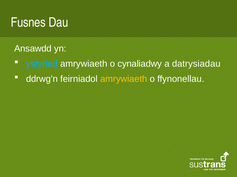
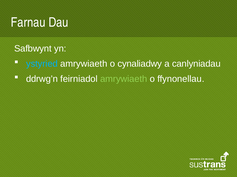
Fusnes: Fusnes -> Farnau (28, 22)
Ansawdd: Ansawdd -> Safbwynt (33, 49)
datrysiadau: datrysiadau -> canlyniadau (196, 64)
amrywiaeth colour: yellow -> light green (124, 79)
